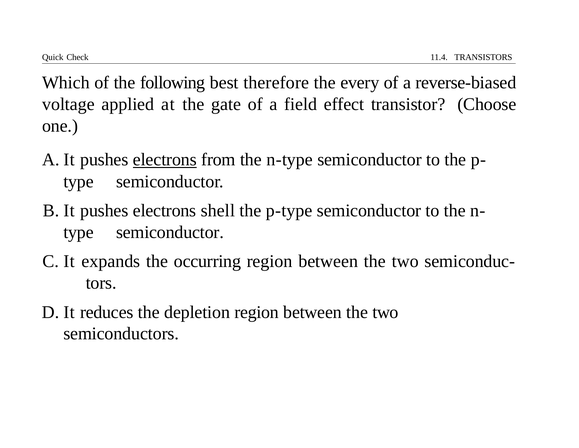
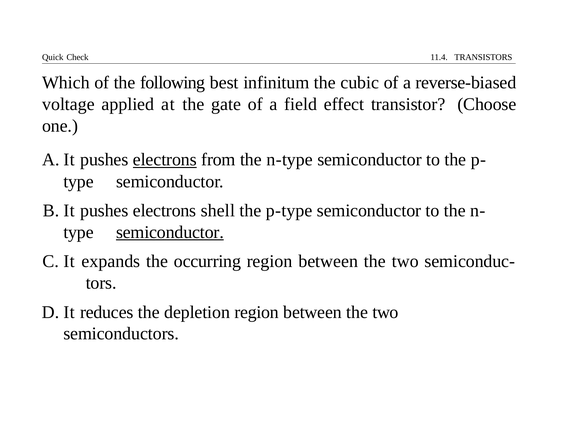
therefore: therefore -> infinitum (276, 82)
every: every -> cubic (360, 82)
semiconductor underline: none -> present (170, 232)
